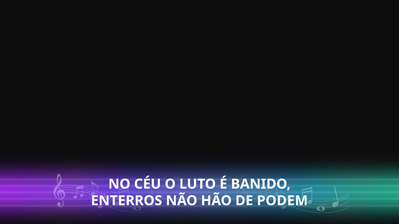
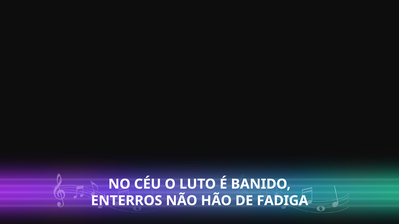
PODEM: PODEM -> FADIGA (283, 201)
